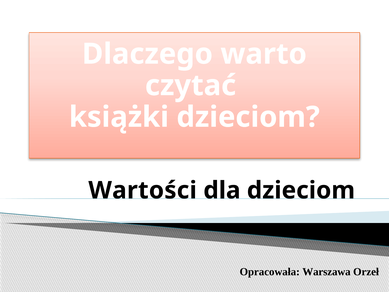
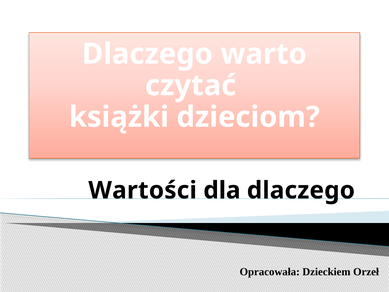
dla dzieciom: dzieciom -> dlaczego (301, 190)
Warszawa: Warszawa -> Dzieckiem (326, 272)
